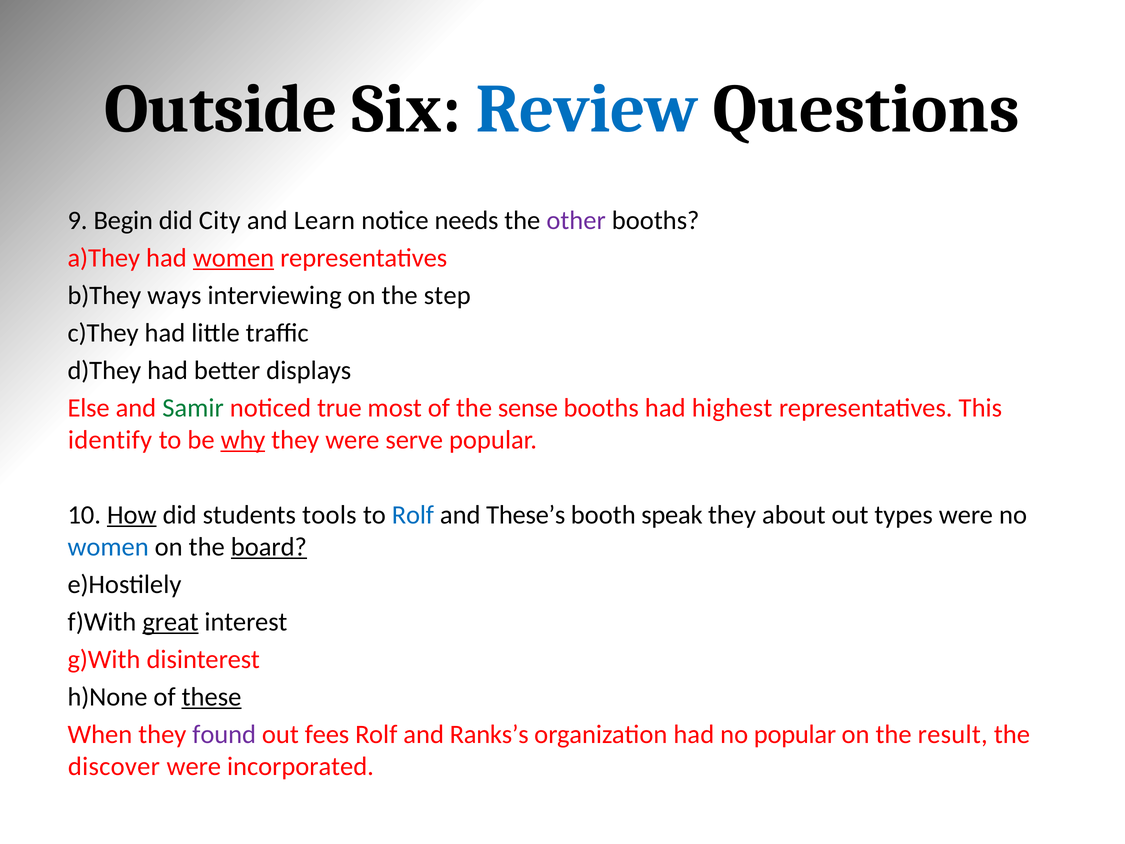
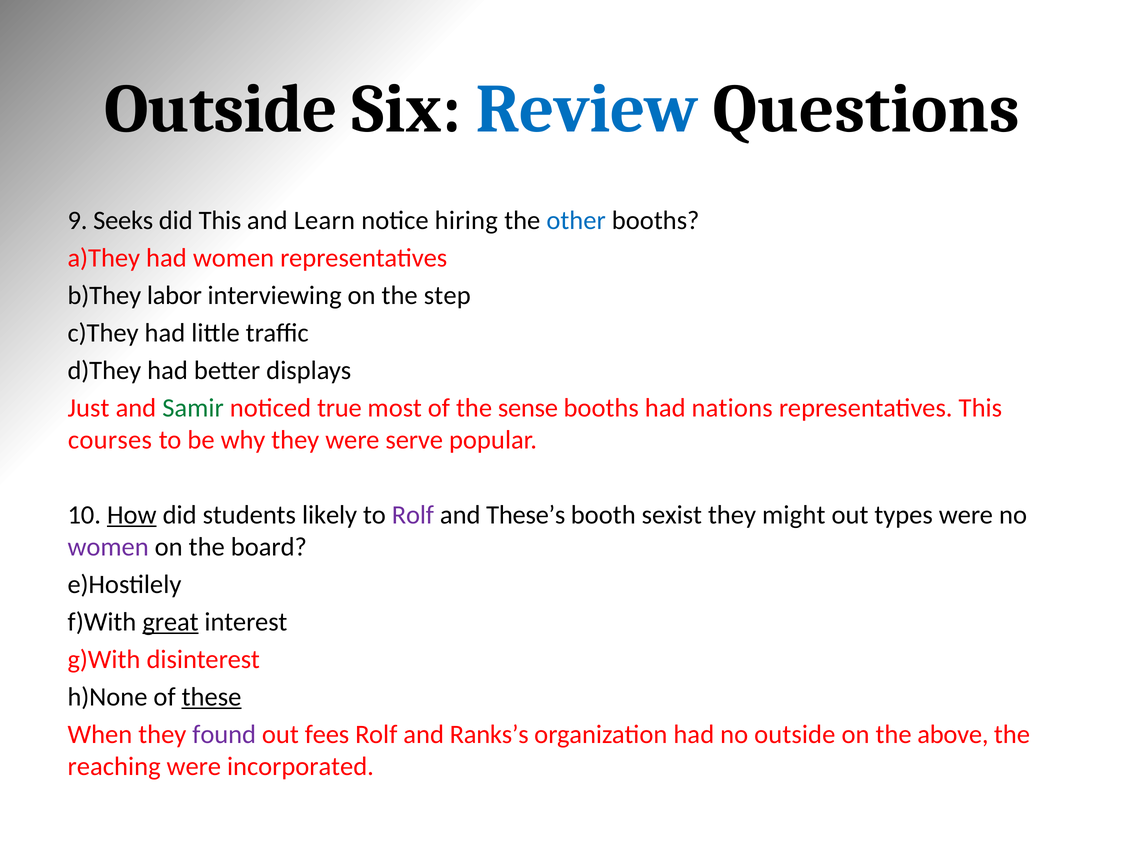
Begin: Begin -> Seeks (123, 220)
did City: City -> This (220, 220)
needs: needs -> hiring (466, 220)
other colour: purple -> blue (576, 220)
women underline: present -> none (234, 258)
ways: ways -> labor (174, 295)
Else: Else -> Just (88, 408)
highest: highest -> nations (732, 408)
identify: identify -> courses (110, 440)
why underline: present -> none (243, 440)
tools: tools -> likely (330, 515)
Rolf colour: blue -> purple (413, 515)
speak: speak -> sexist (672, 515)
about: about -> might (794, 515)
women colour: blue -> purple (108, 547)
board underline: present -> none (269, 547)
no popular: popular -> outside (795, 734)
result: result -> above (953, 734)
discover: discover -> reaching (114, 766)
